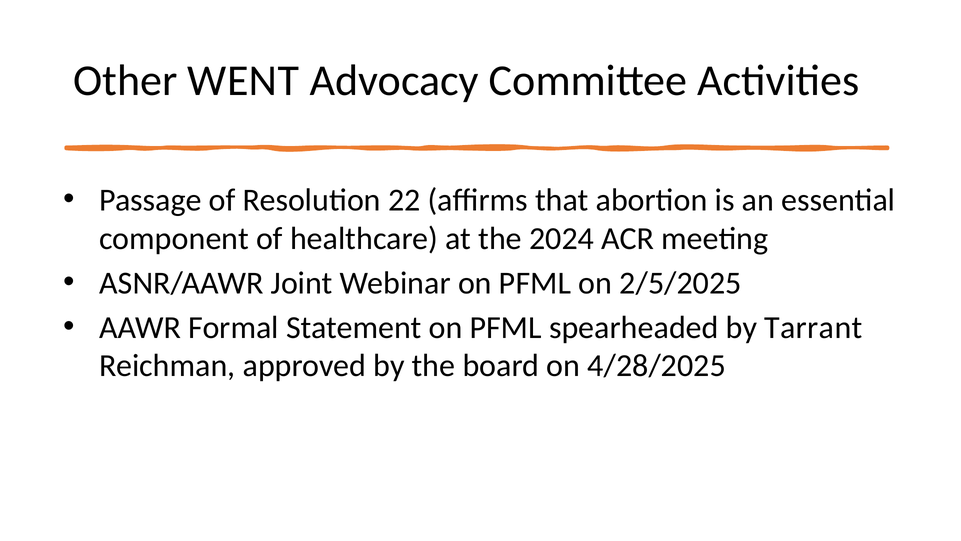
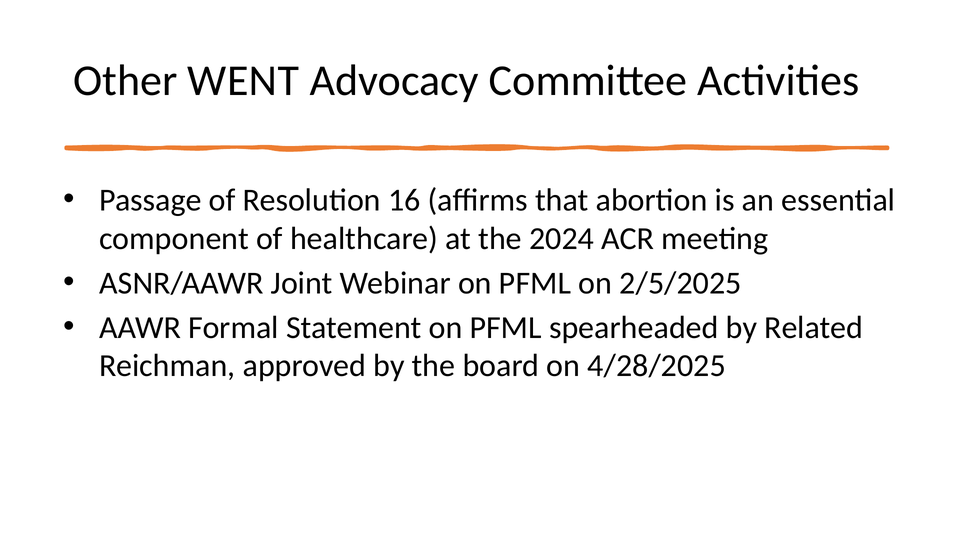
22: 22 -> 16 (404, 200)
Tarrant: Tarrant -> Related (814, 327)
